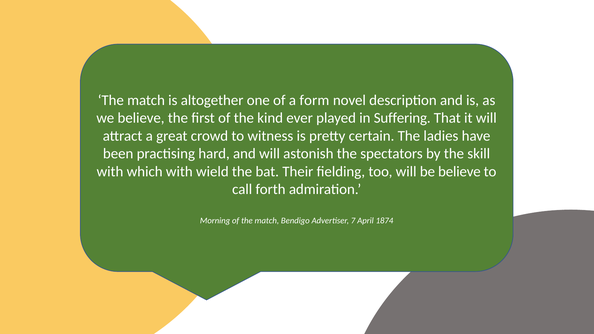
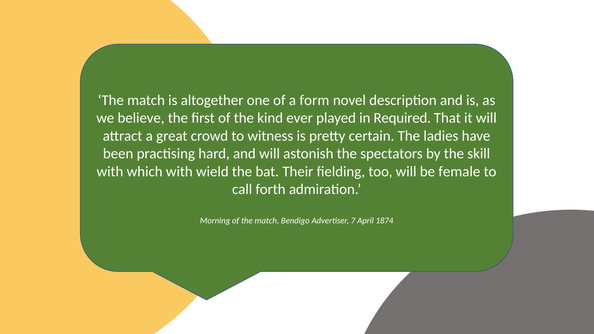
Suffering: Suffering -> Required (402, 118)
be believe: believe -> female (459, 172)
